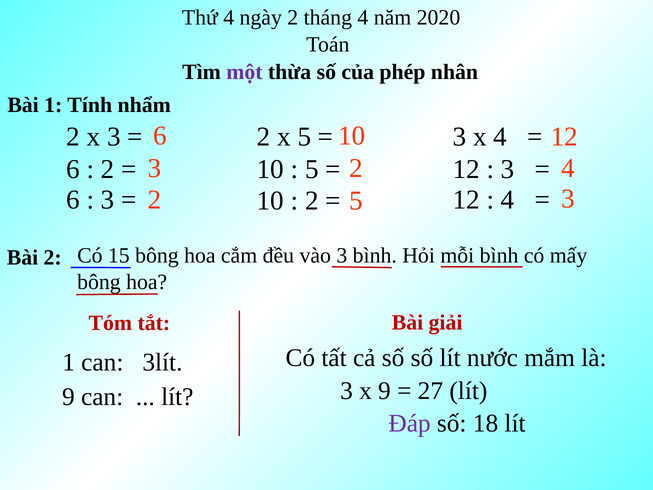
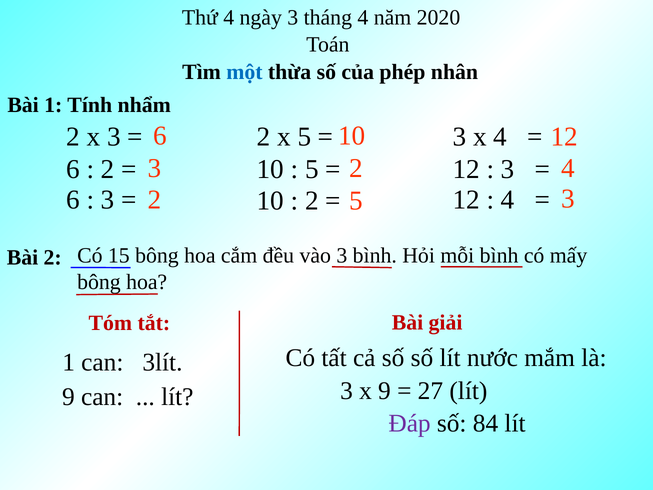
ngày 2: 2 -> 3 (293, 18)
một colour: purple -> blue (244, 72)
18: 18 -> 84 (486, 423)
